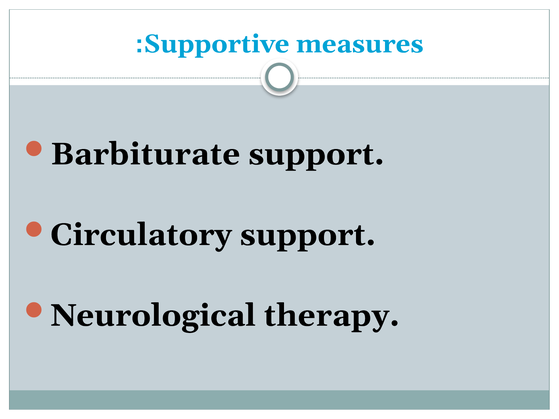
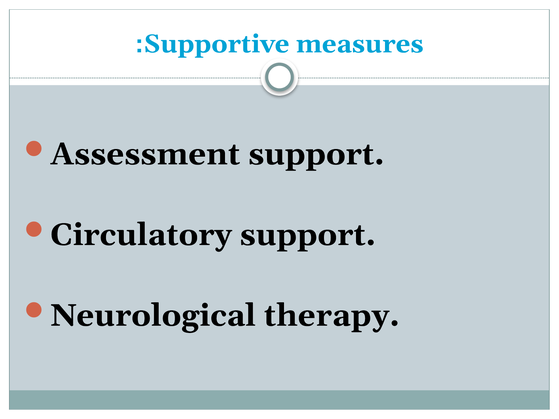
Barbiturate: Barbiturate -> Assessment (145, 154)
